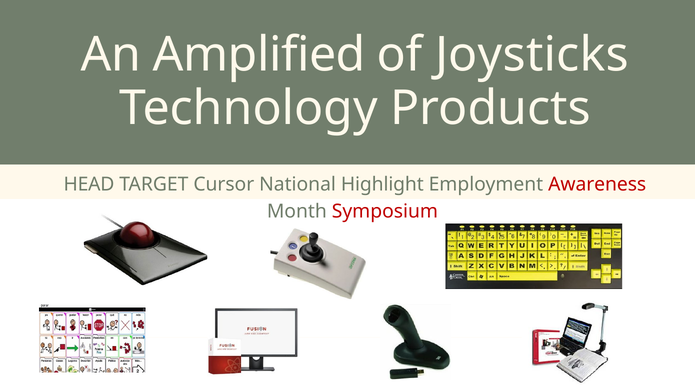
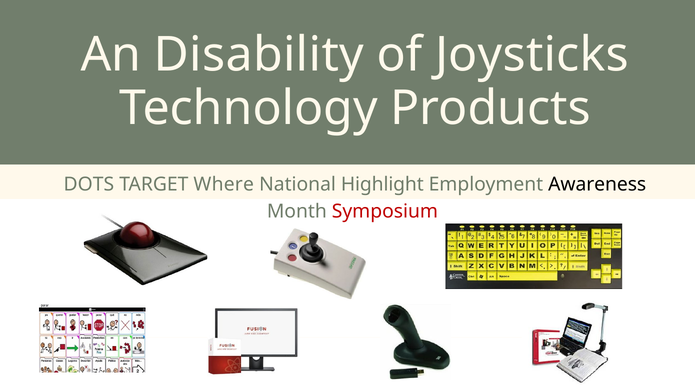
Amplified: Amplified -> Disability (259, 55)
HEAD: HEAD -> DOTS (89, 184)
Cursor: Cursor -> Where (224, 184)
Awareness colour: red -> black (597, 184)
